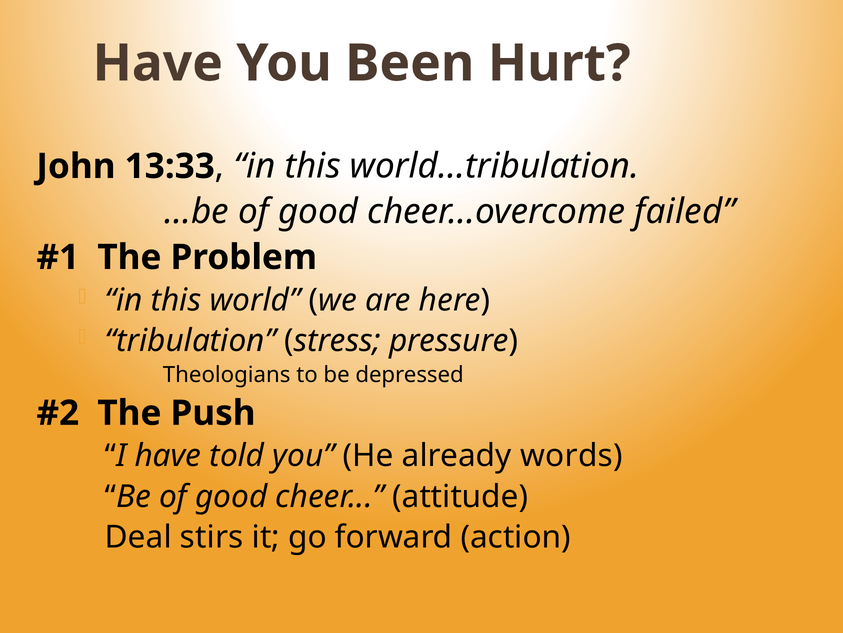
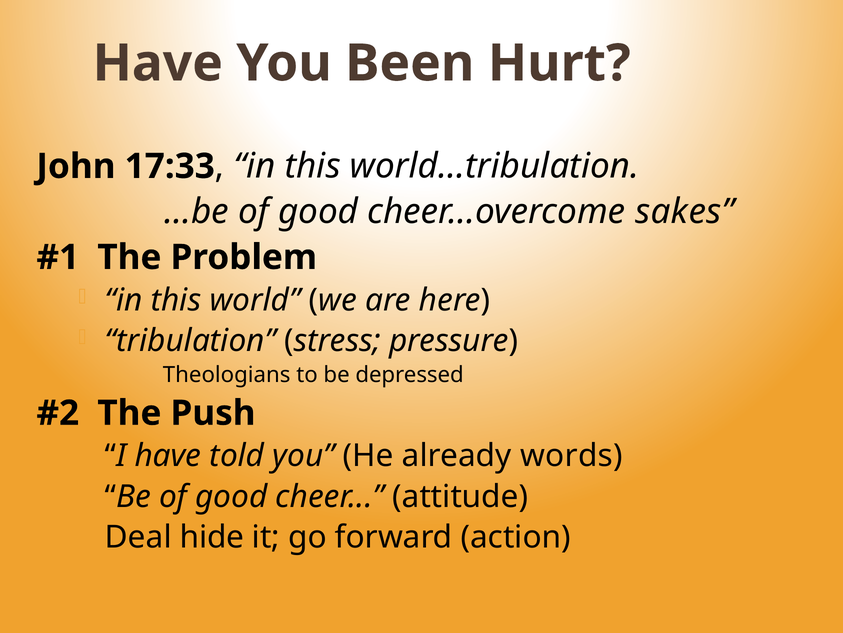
13:33: 13:33 -> 17:33 (170, 166)
failed: failed -> sakes (685, 212)
stirs: stirs -> hide (212, 537)
